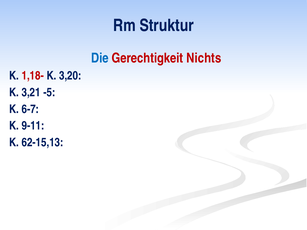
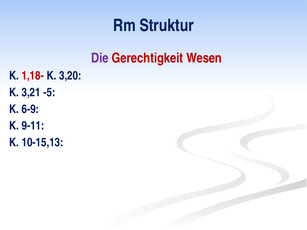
Die colour: blue -> purple (100, 58)
Nichts: Nichts -> Wesen (204, 58)
6-7: 6-7 -> 6-9 (30, 109)
62-15,13: 62-15,13 -> 10-15,13 (43, 143)
